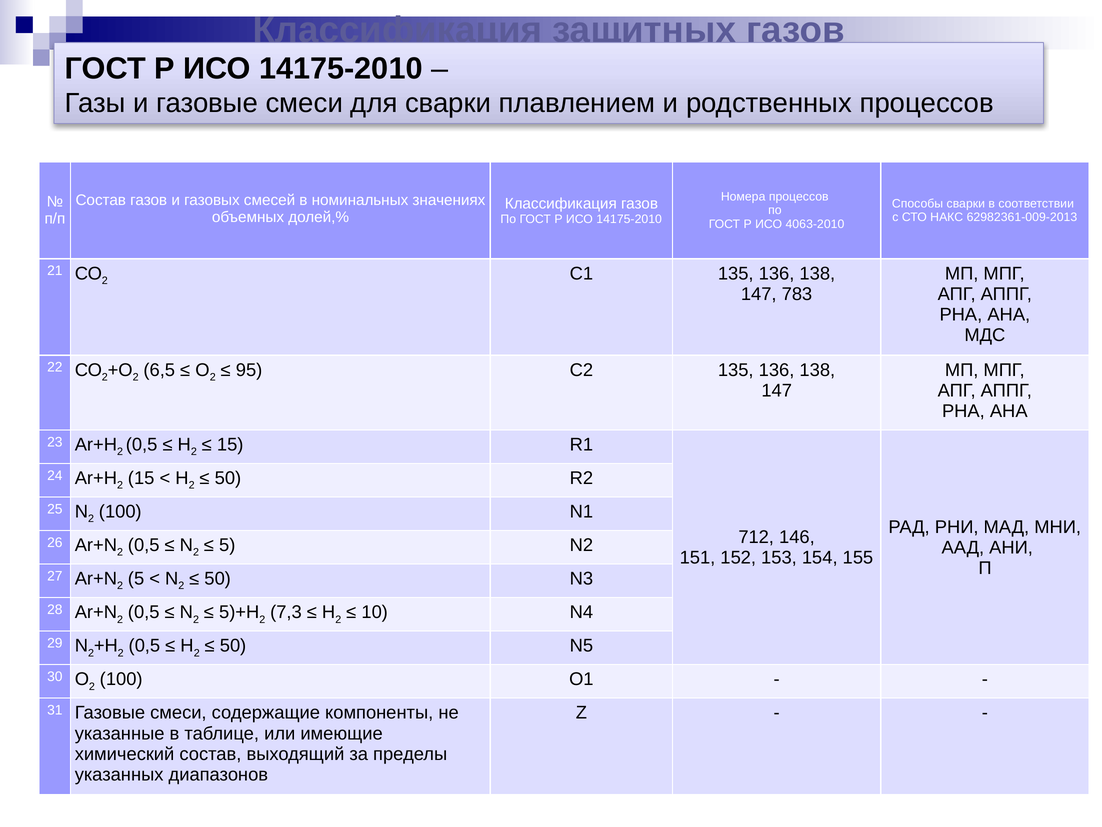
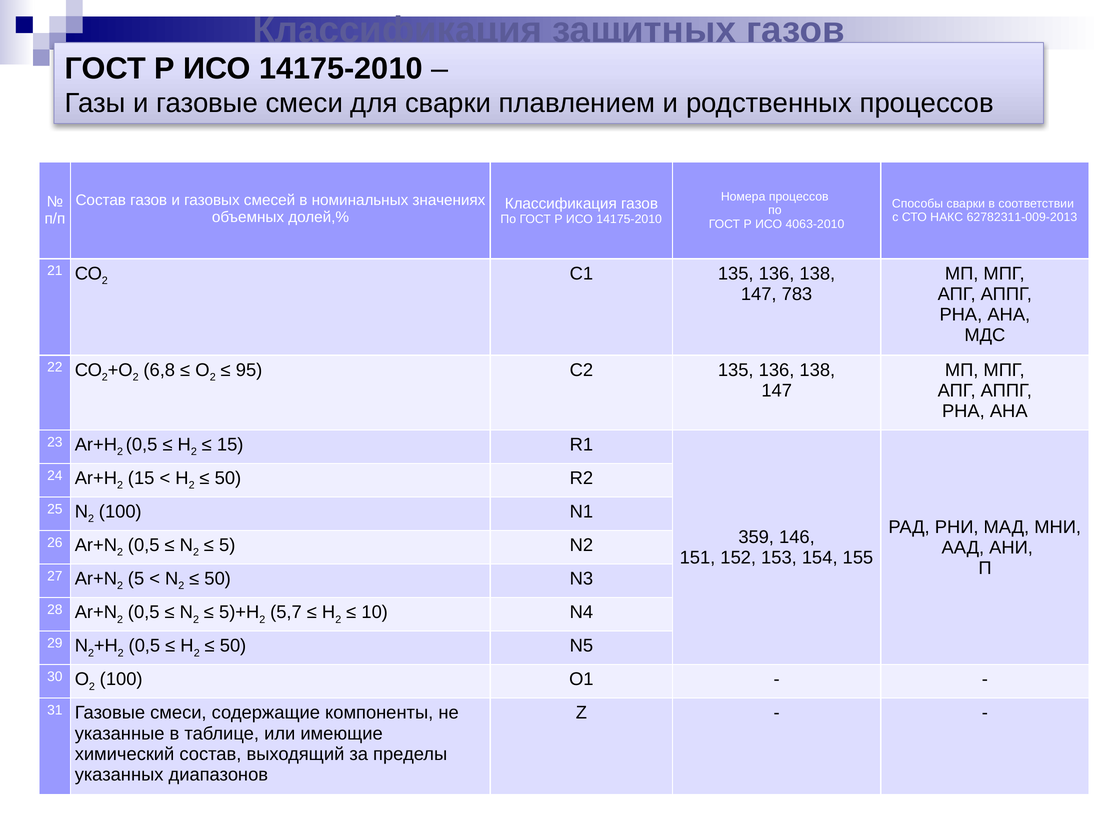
62982361-009-2013: 62982361-009-2013 -> 62782311-009-2013 (1022, 217)
6,5: 6,5 -> 6,8 (159, 370)
712: 712 -> 359 (756, 537)
7,3: 7,3 -> 5,7 (286, 612)
